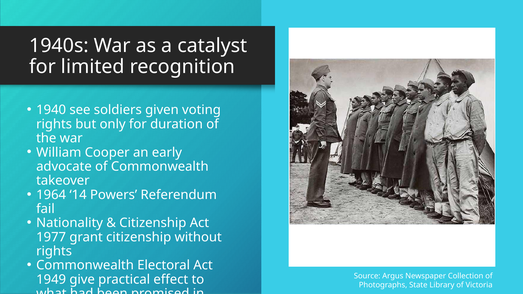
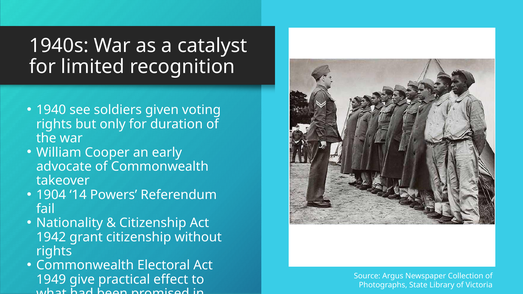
1964: 1964 -> 1904 (51, 195)
1977: 1977 -> 1942 (51, 237)
